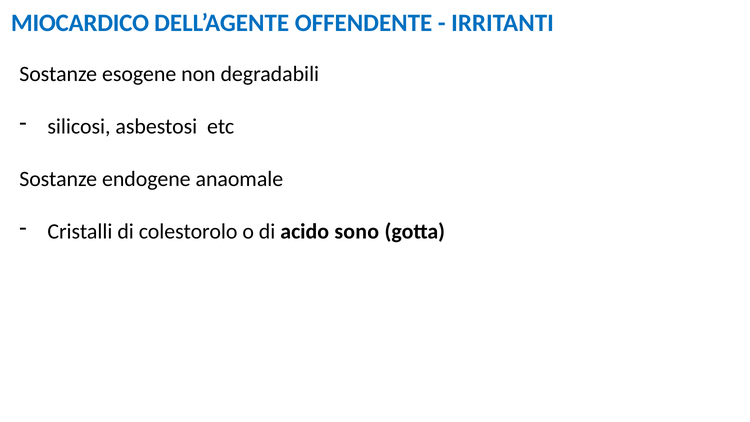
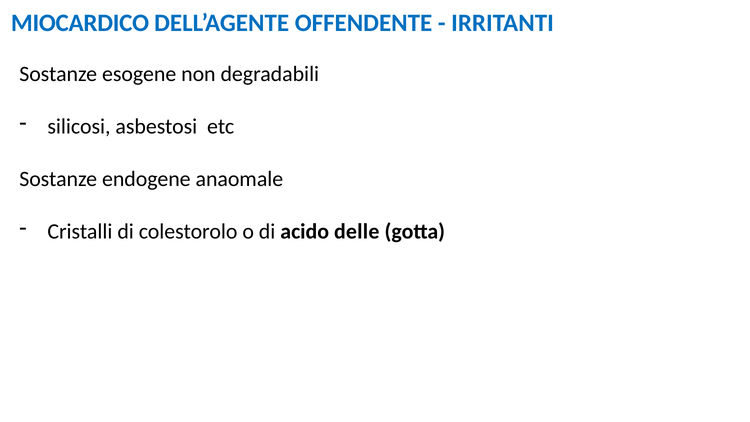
sono: sono -> delle (357, 232)
